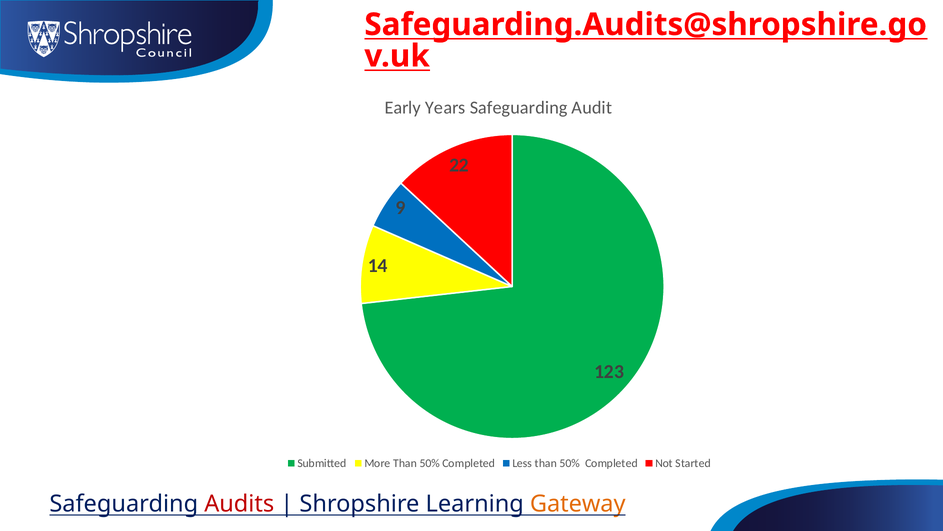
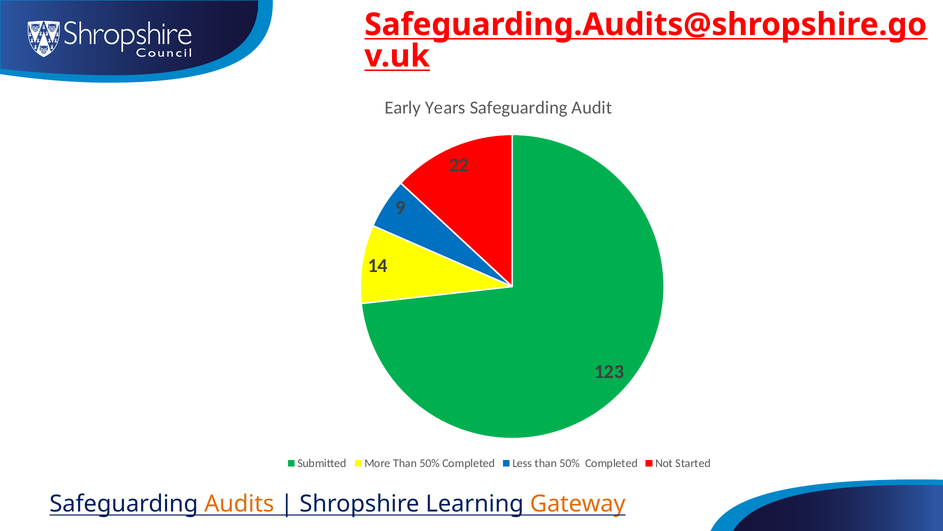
Audits colour: red -> orange (239, 504)
